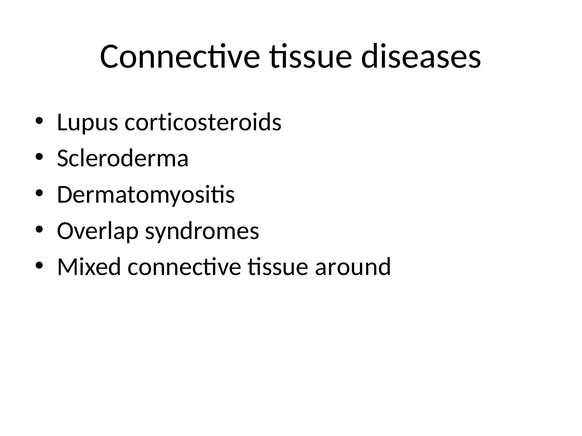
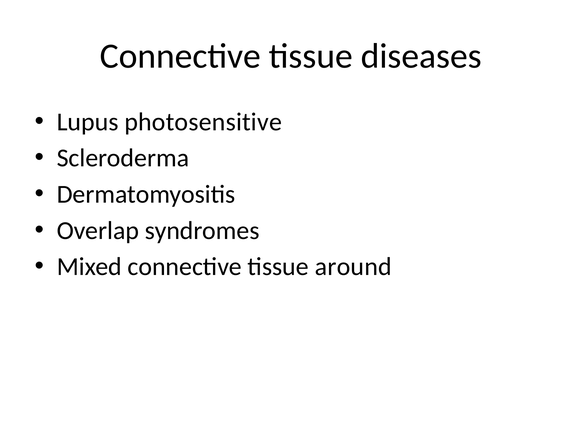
corticosteroids: corticosteroids -> photosensitive (203, 122)
